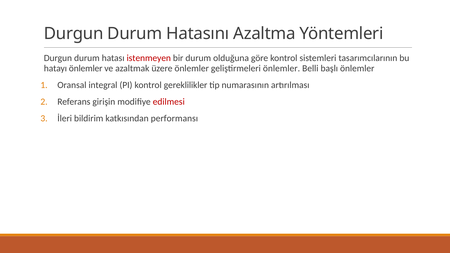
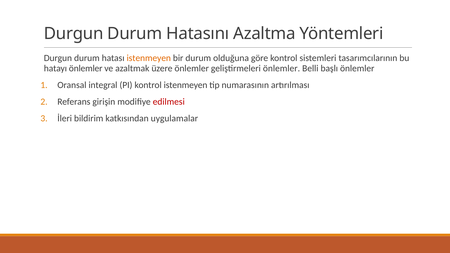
istenmeyen colour: red -> orange (149, 58)
kontrol gereklilikler: gereklilikler -> istenmeyen (186, 85)
performansı: performansı -> uygulamalar (174, 118)
